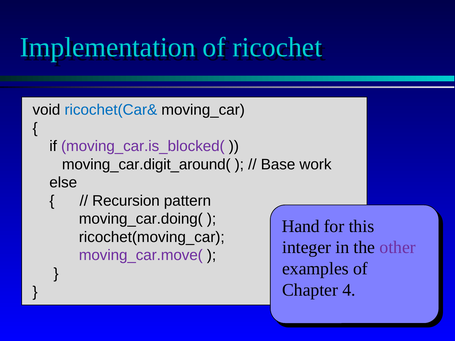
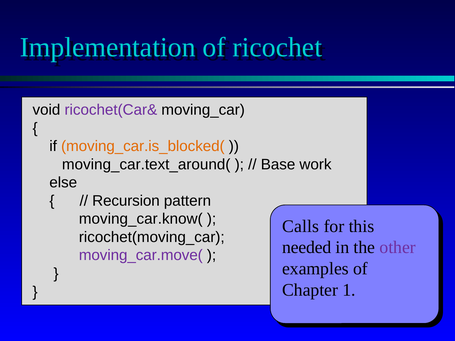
ricochet(Car& colour: blue -> purple (111, 110)
moving_car.is_blocked( colour: purple -> orange (143, 146)
moving_car.digit_around(: moving_car.digit_around( -> moving_car.text_around( (146, 165)
moving_car.doing(: moving_car.doing( -> moving_car.know( (141, 219)
Hand: Hand -> Calls (301, 226)
integer: integer -> needed (307, 248)
4: 4 -> 1 (349, 290)
